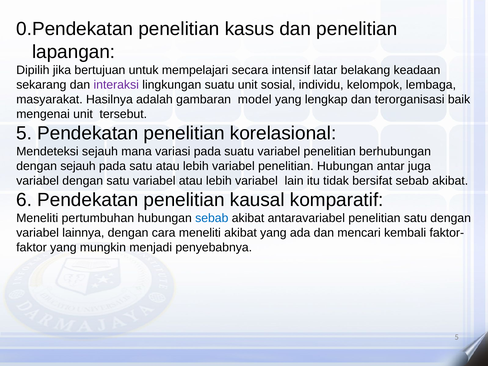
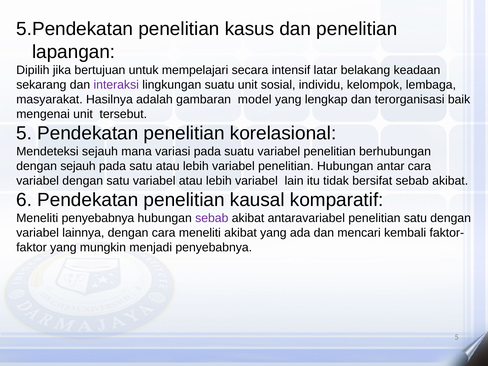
0.Pendekatan: 0.Pendekatan -> 5.Pendekatan (75, 29)
antar juga: juga -> cara (419, 166)
Meneliti pertumbuhan: pertumbuhan -> penyebabnya (98, 218)
sebab colour: blue -> purple (212, 218)
